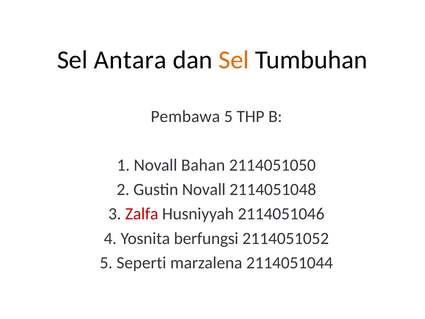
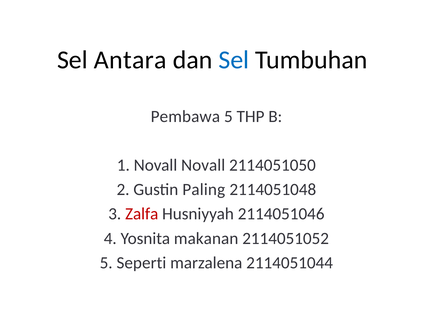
Sel colour: orange -> blue (234, 60)
Novall Bahan: Bahan -> Novall (203, 165)
Gustin Novall: Novall -> Paling (204, 190)
berfungsi: berfungsi -> makanan (206, 238)
